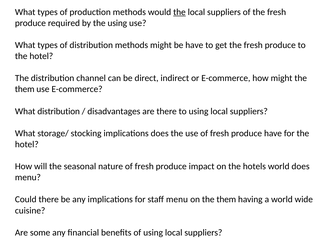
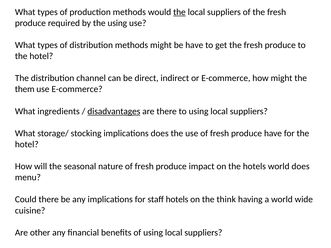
What distribution: distribution -> ingredients (59, 111)
disadvantages underline: none -> present (114, 111)
staff menu: menu -> hotels (177, 200)
on the them: them -> think (226, 200)
some: some -> other (40, 233)
